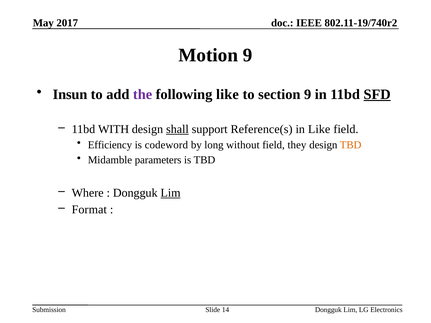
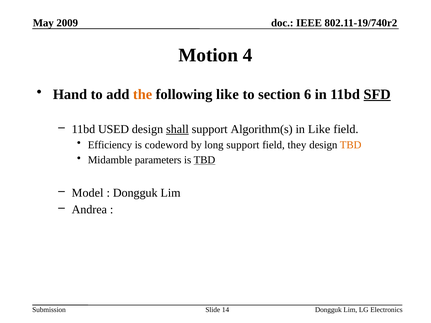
2017: 2017 -> 2009 (67, 23)
Motion 9: 9 -> 4 (248, 55)
Insun: Insun -> Hand (70, 94)
the colour: purple -> orange (143, 94)
section 9: 9 -> 6 (308, 94)
WITH: WITH -> USED (114, 129)
Reference(s: Reference(s -> Algorithm(s (262, 129)
long without: without -> support (243, 145)
TBD underline: none -> present (204, 160)
Where: Where -> Model (88, 193)
Lim underline: present -> none (171, 193)
Format: Format -> Andrea (89, 210)
